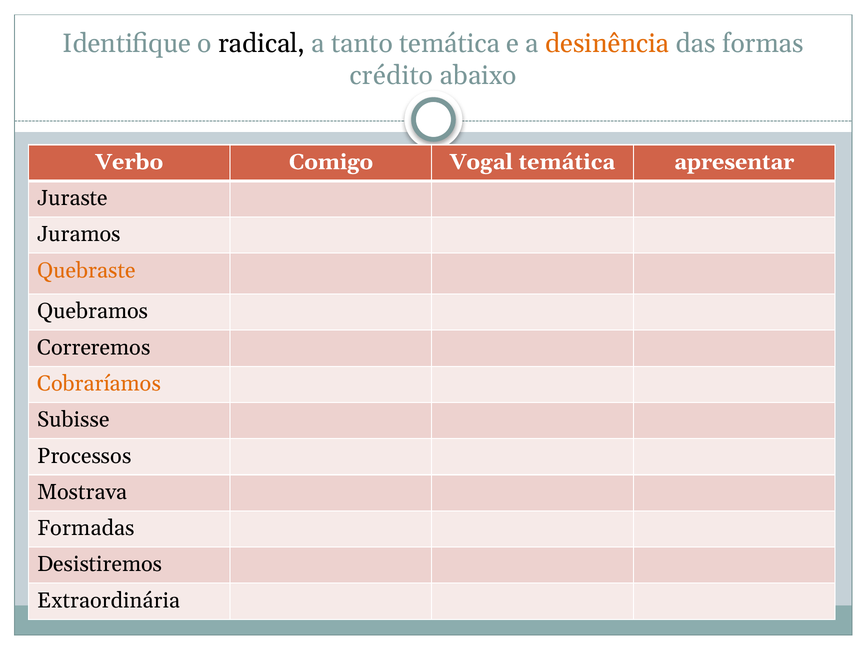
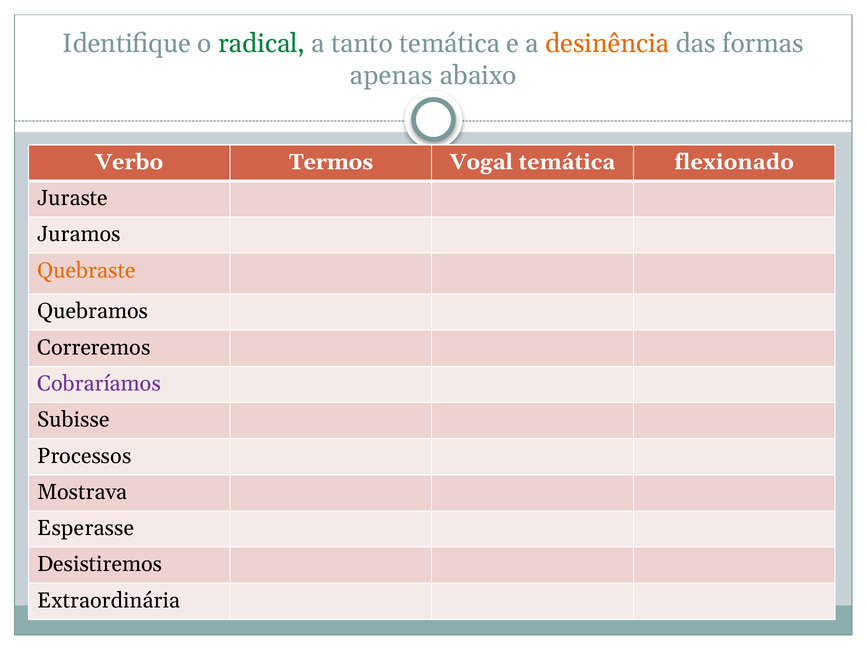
radical colour: black -> green (262, 44)
crédito: crédito -> apenas (391, 75)
Comigo: Comigo -> Termos (331, 162)
apresentar: apresentar -> flexionado (734, 162)
Cobraríamos colour: orange -> purple (99, 384)
Formadas: Formadas -> Esperasse (86, 528)
